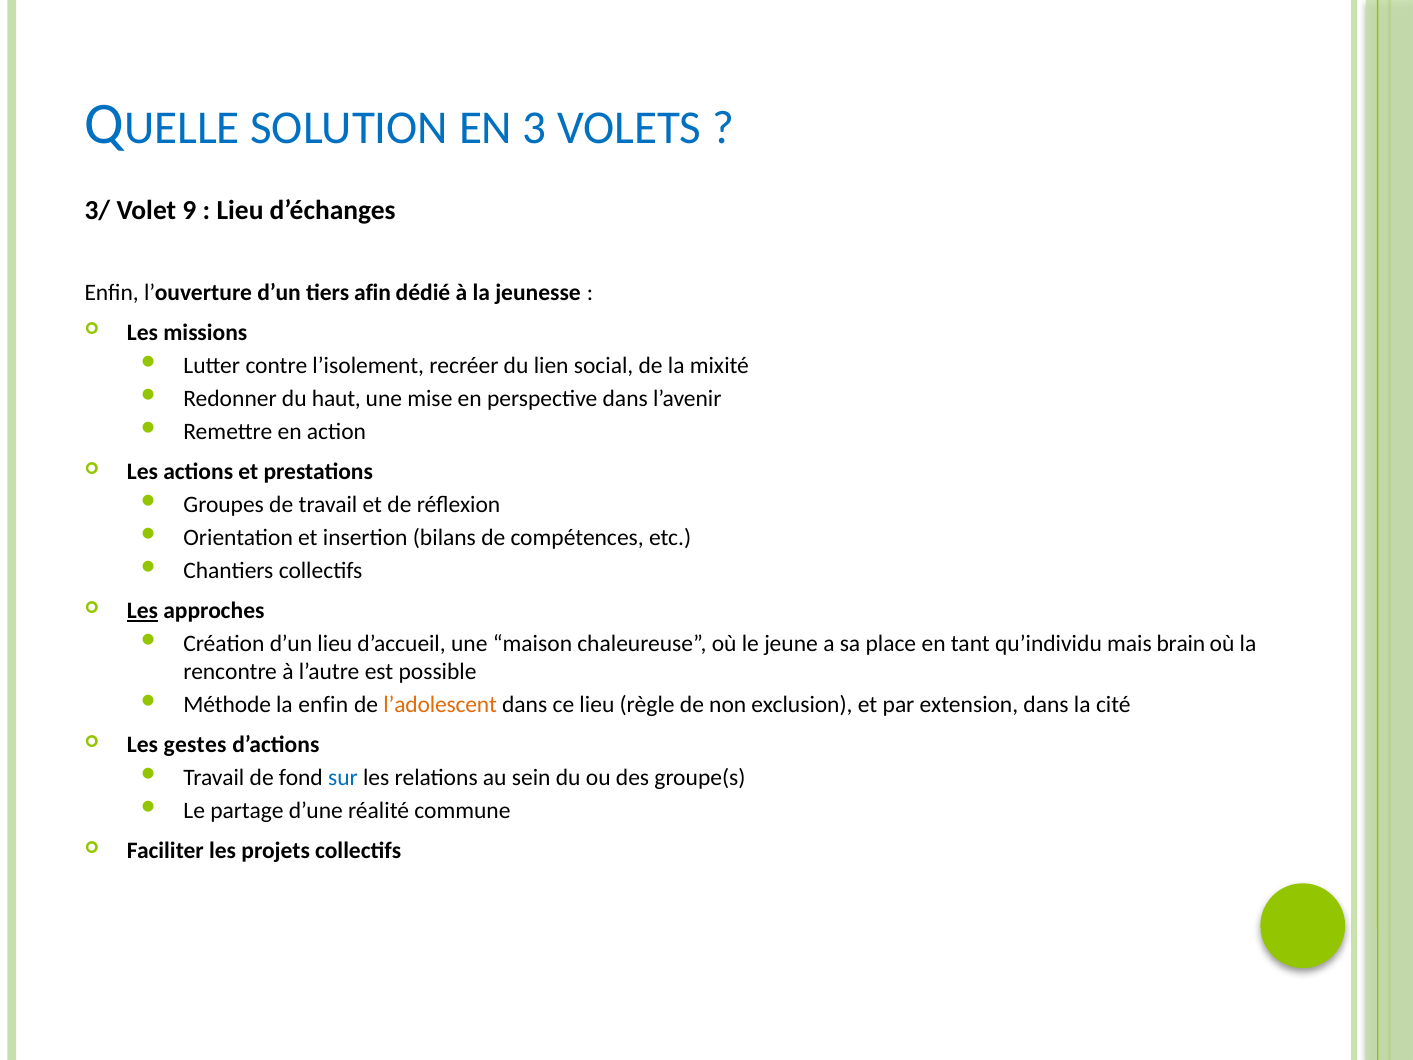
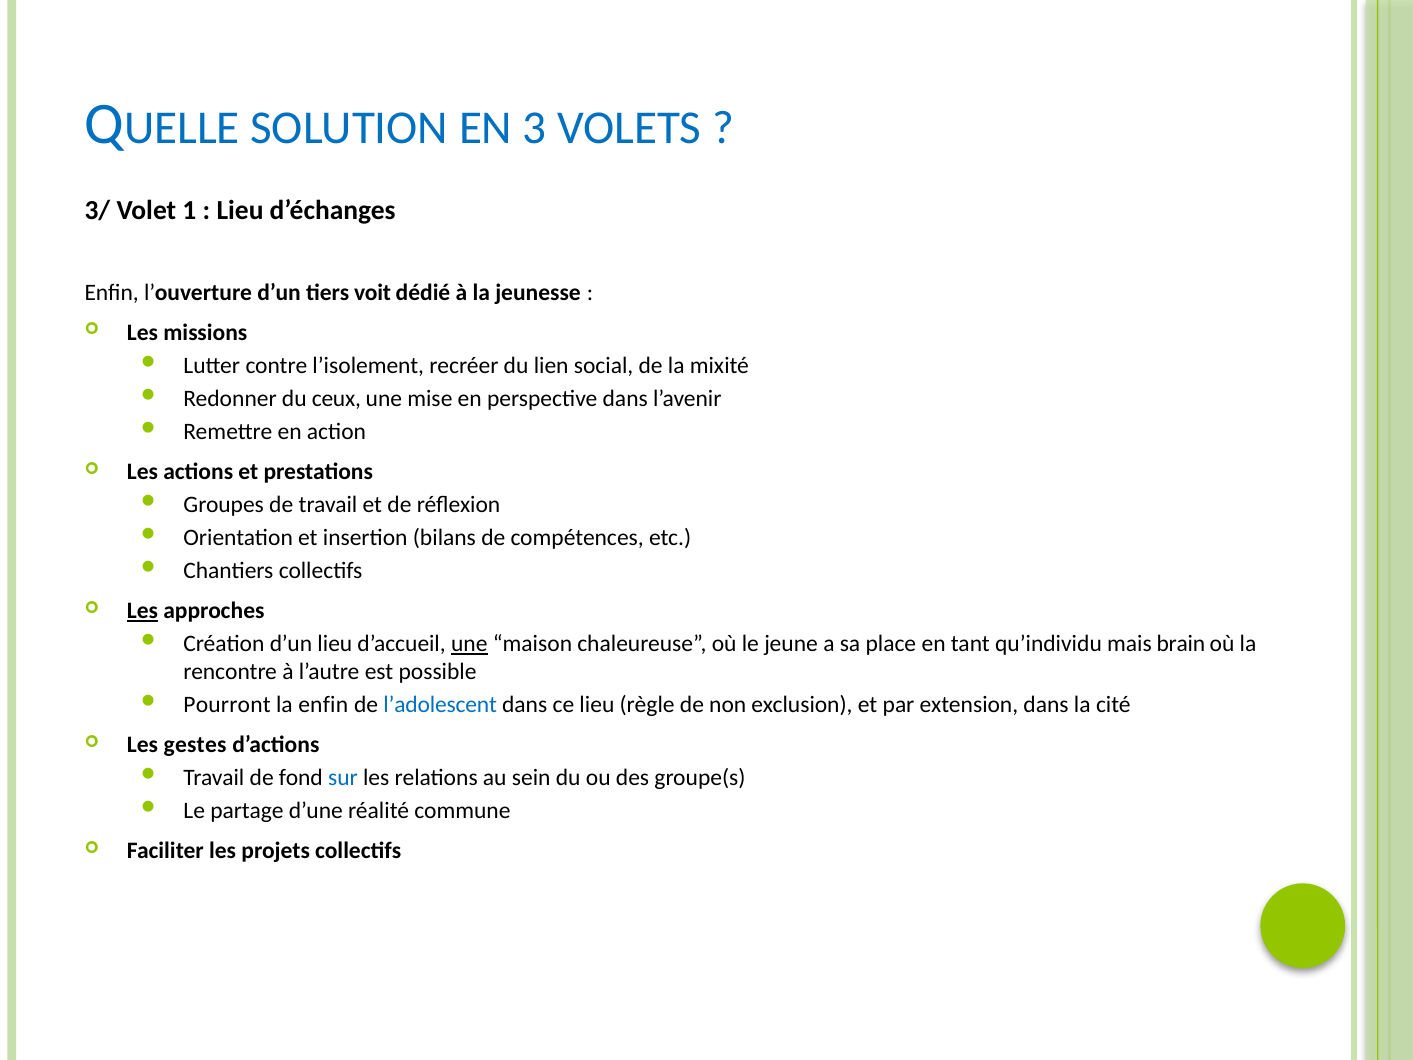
9: 9 -> 1 (189, 210)
afin: afin -> voit (373, 293)
haut: haut -> ceux (336, 399)
une underline: none -> present (469, 644)
Méthode: Méthode -> Pourront (227, 705)
l’adolescent colour: orange -> blue (440, 705)
